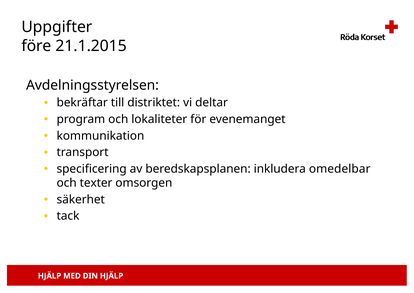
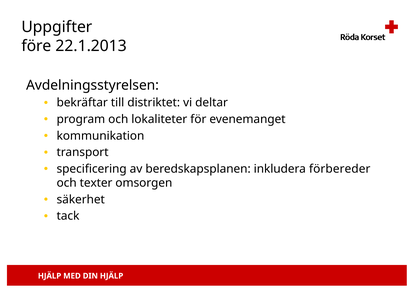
21.1.2015: 21.1.2015 -> 22.1.2013 (91, 46)
omedelbar: omedelbar -> förbereder (340, 169)
